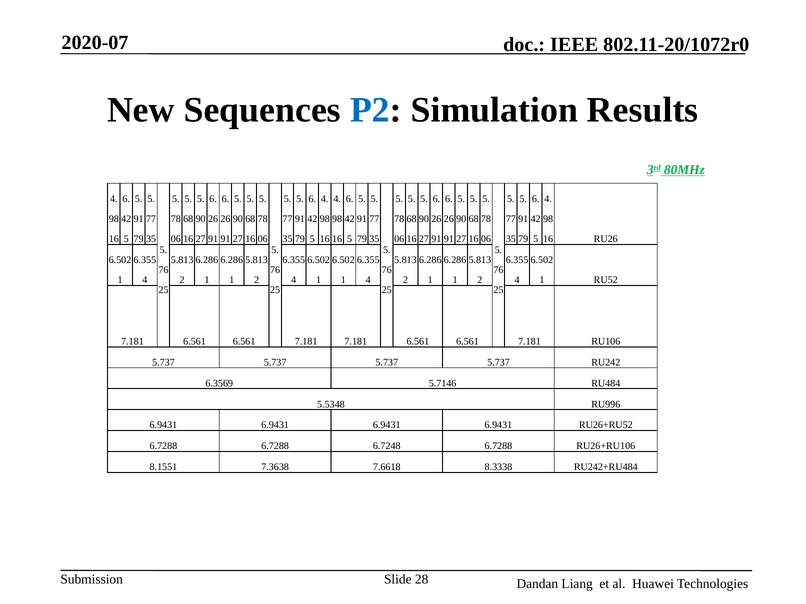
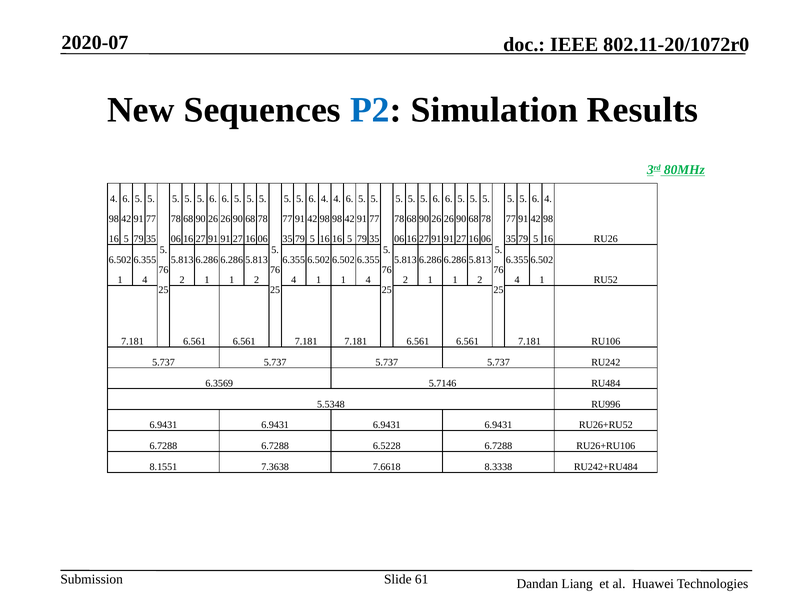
6.7248: 6.7248 -> 6.5228 (387, 446)
28: 28 -> 61 (422, 580)
